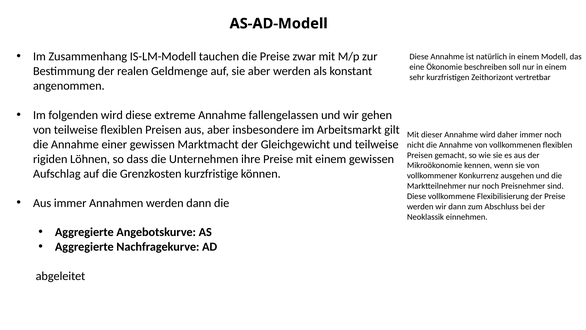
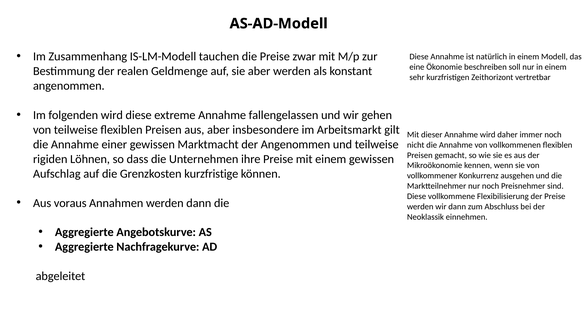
der Gleichgewicht: Gleichgewicht -> Angenommen (295, 144)
Aus immer: immer -> voraus (70, 203)
